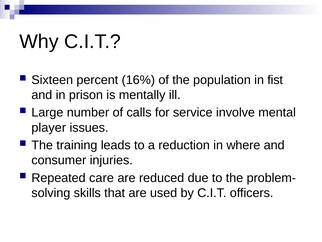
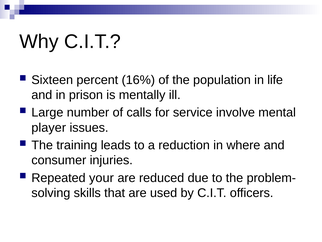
fist: fist -> life (275, 80)
care: care -> your (101, 178)
